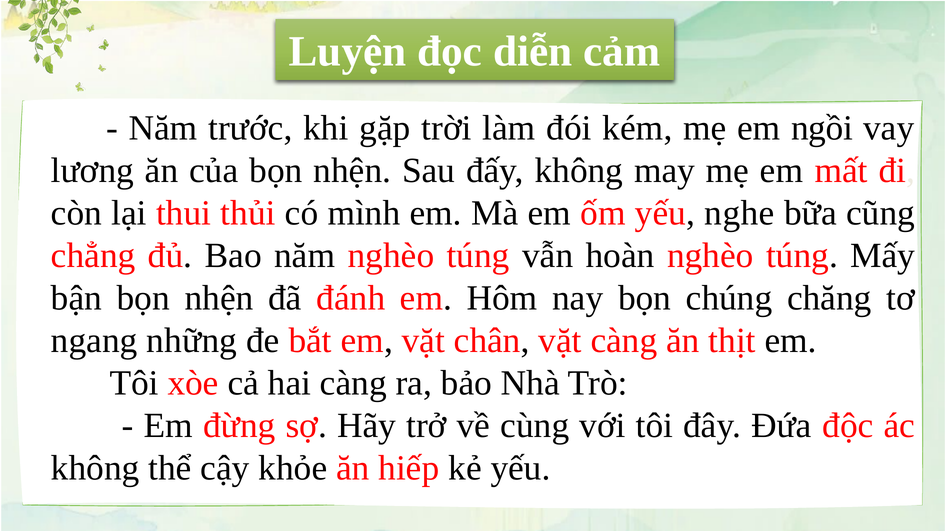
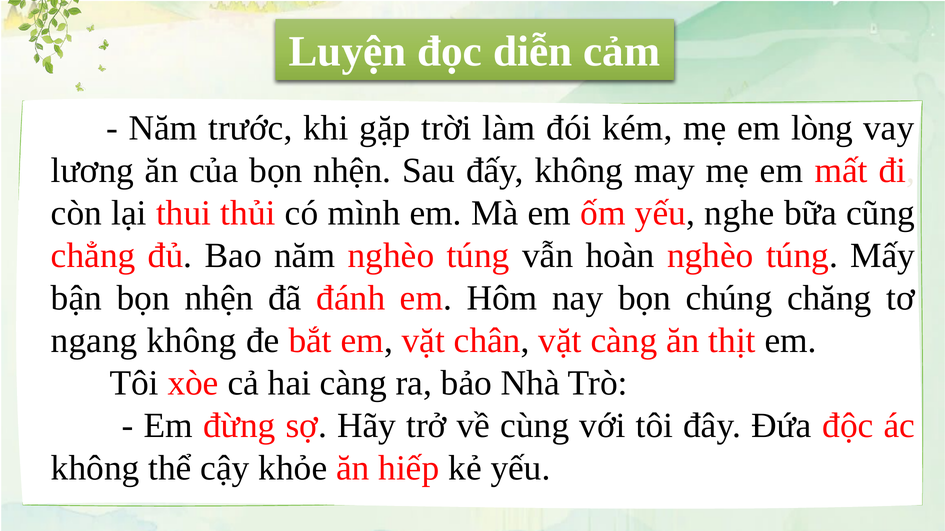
ngồi: ngồi -> lòng (822, 128)
ngang những: những -> không (192, 341)
